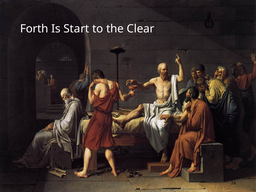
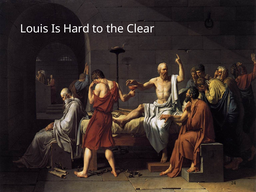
Forth: Forth -> Louis (34, 29)
Start: Start -> Hard (76, 29)
